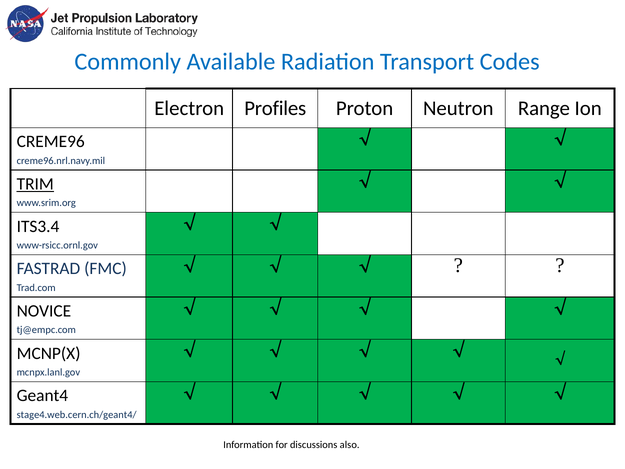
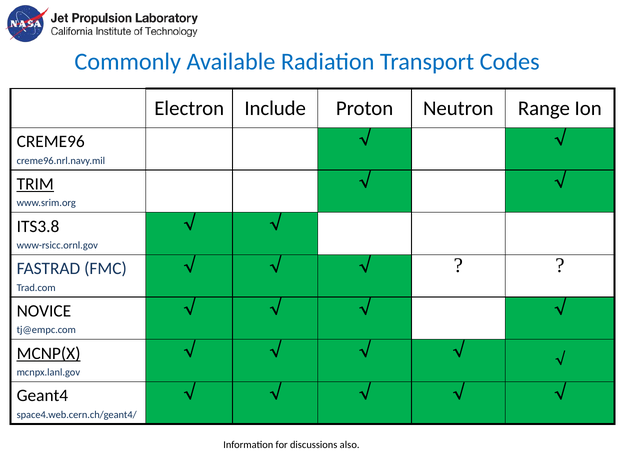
Profiles: Profiles -> Include (275, 108)
ITS3.4: ITS3.4 -> ITS3.8 (38, 226)
MCNP(X underline: none -> present (49, 353)
stage4.web.cern.ch/geant4/: stage4.web.cern.ch/geant4/ -> space4.web.cern.ch/geant4/ (77, 414)
